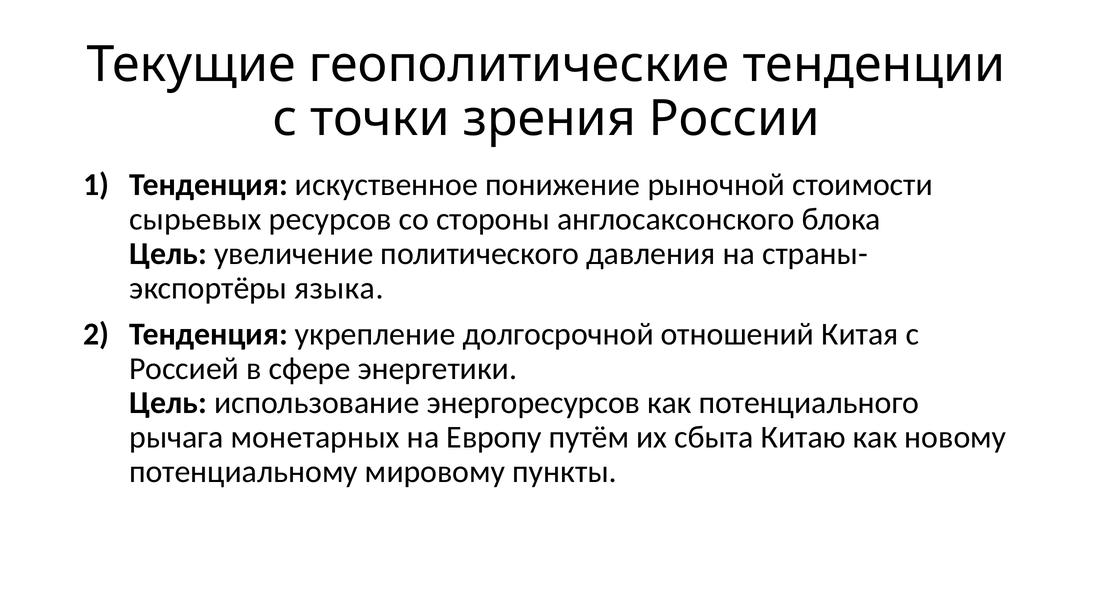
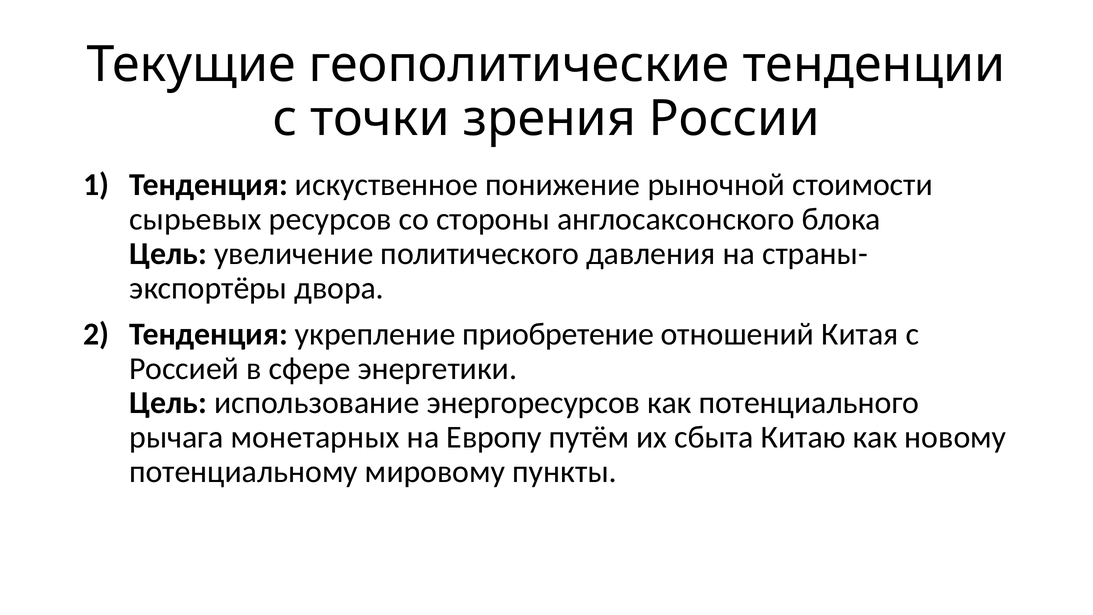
языка: языка -> двора (339, 288)
долгосрочной: долгосрочной -> приобретение (558, 334)
